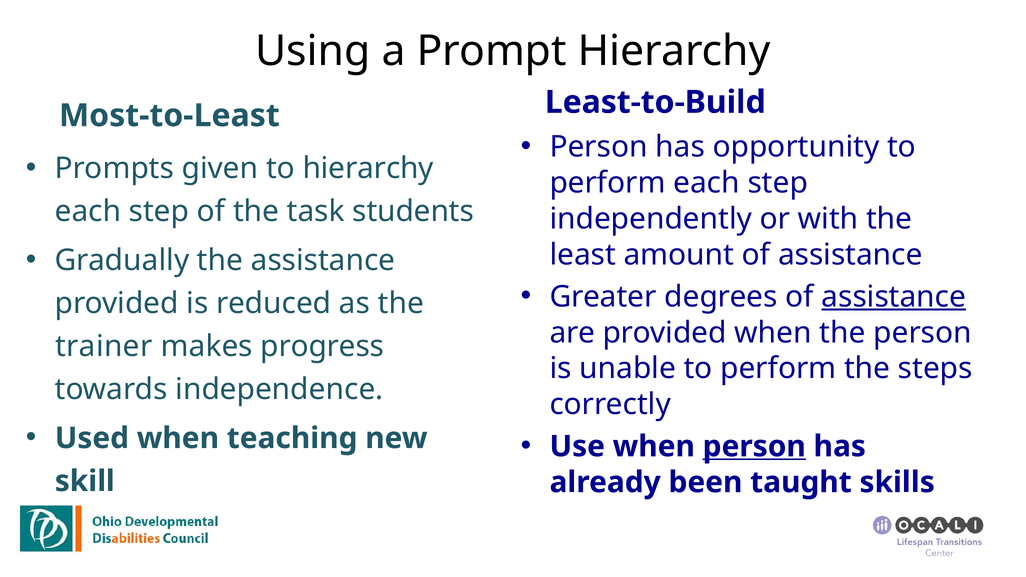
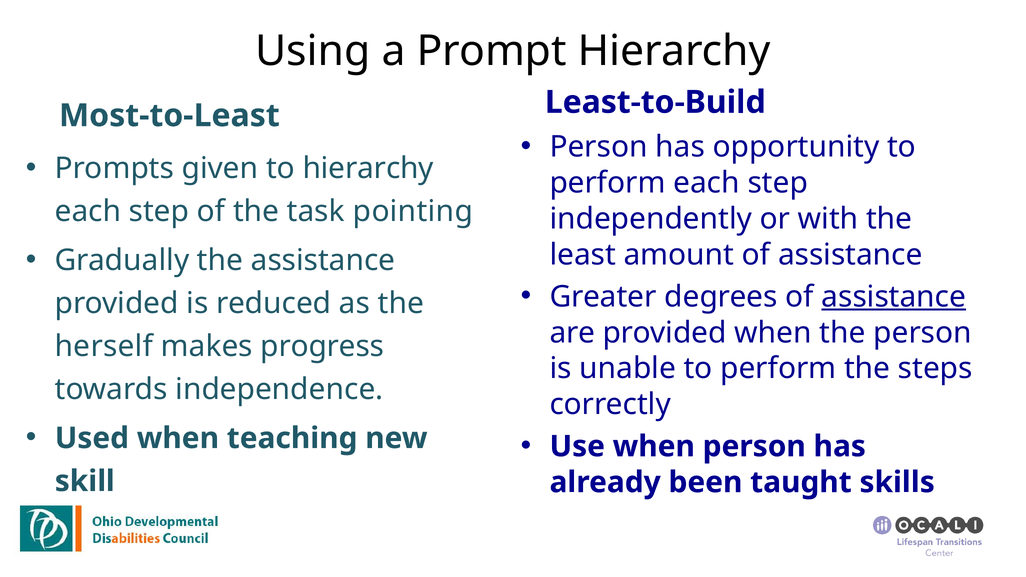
students: students -> pointing (413, 211)
trainer: trainer -> herself (104, 346)
person underline: present -> none (754, 446)
